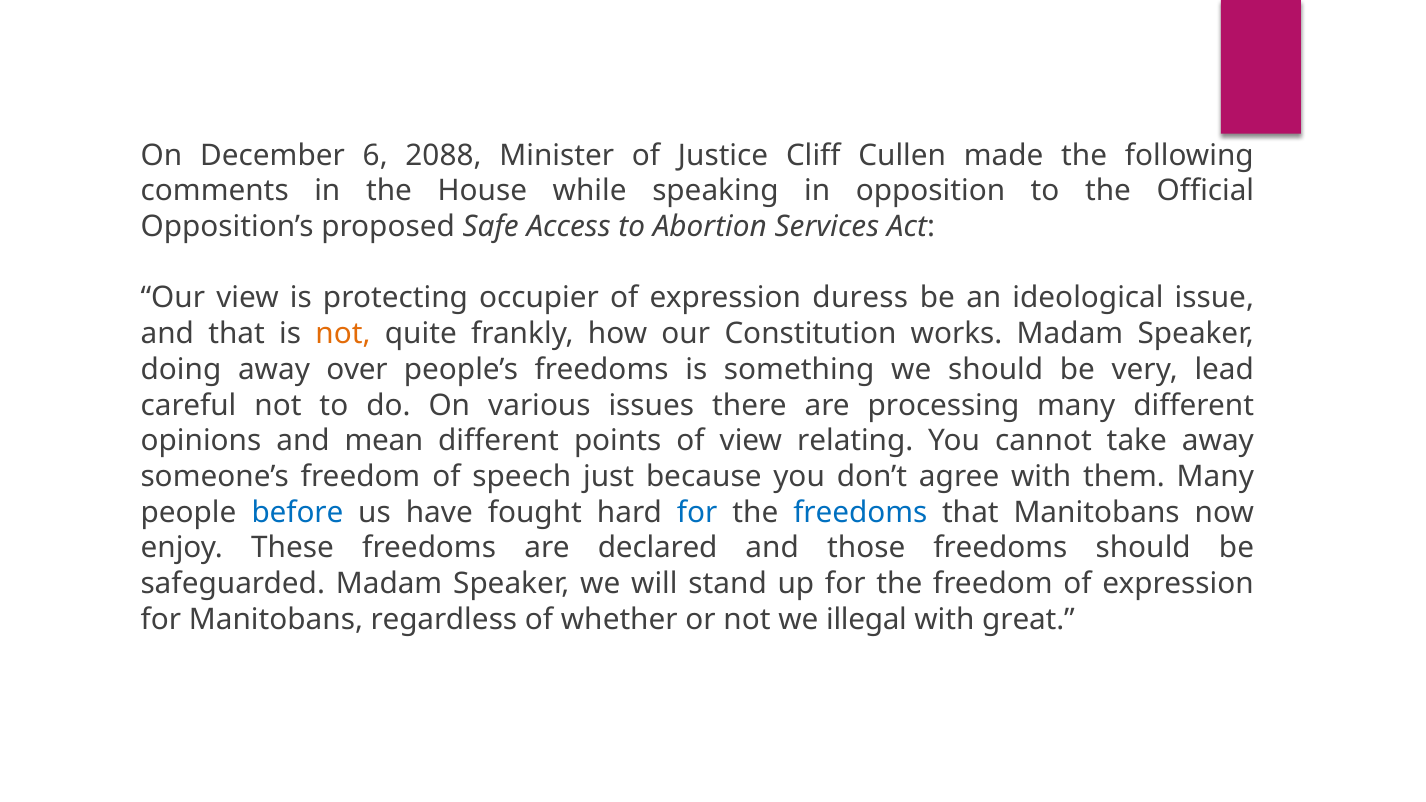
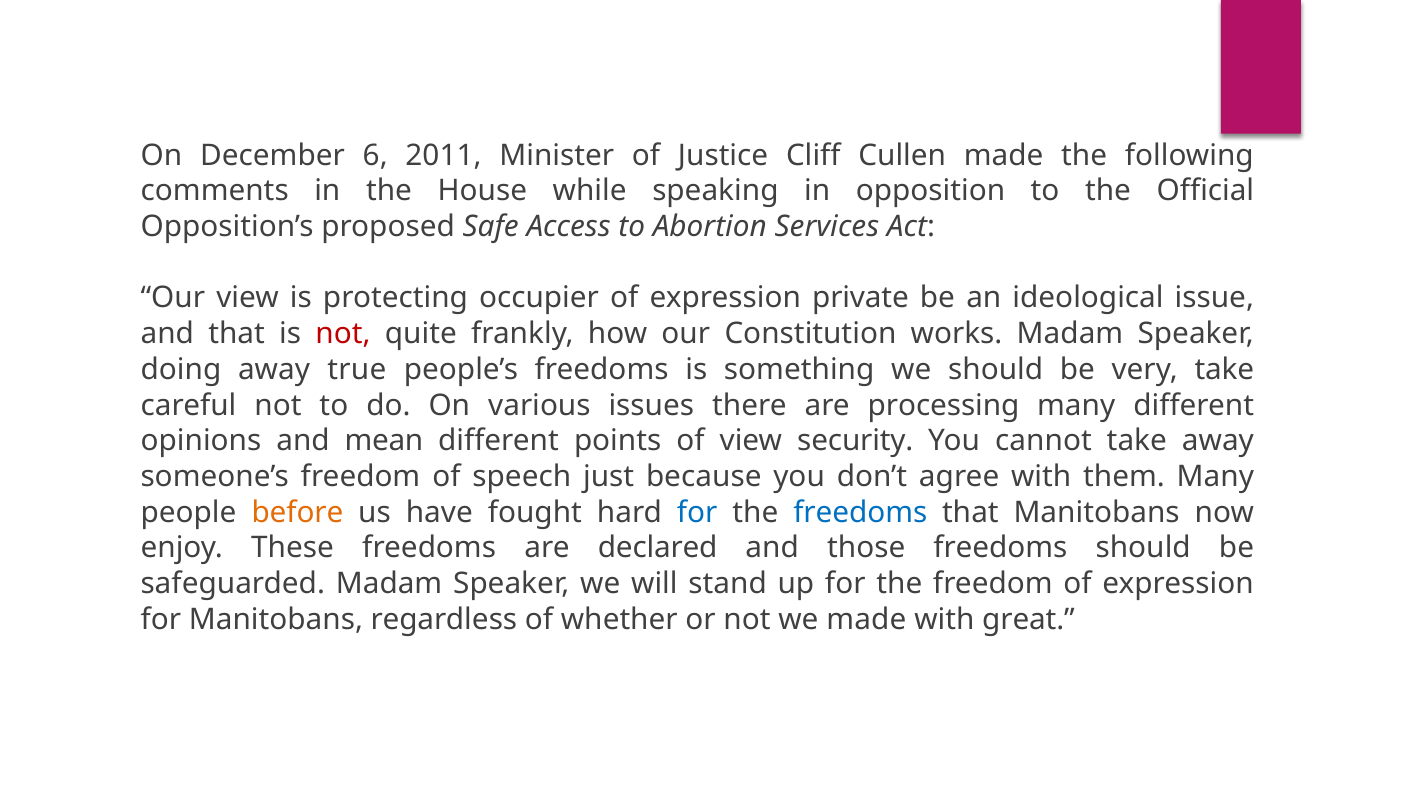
2088: 2088 -> 2011 (443, 155)
duress: duress -> private (860, 298)
not colour: orange -> red (343, 334)
over: over -> true (357, 370)
very lead: lead -> take (1224, 370)
relating: relating -> security (855, 441)
before colour: blue -> orange (297, 512)
we illegal: illegal -> made (866, 620)
